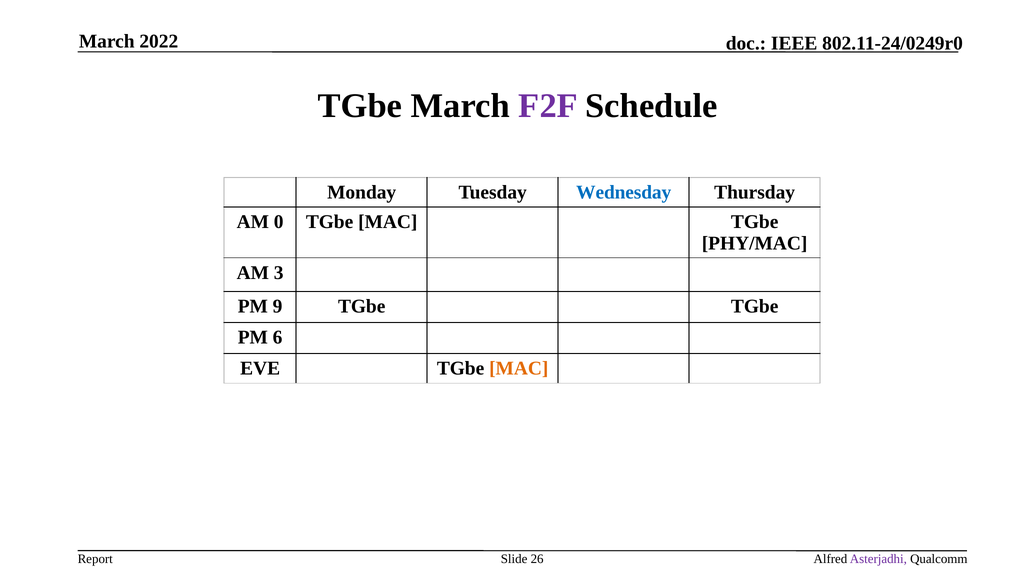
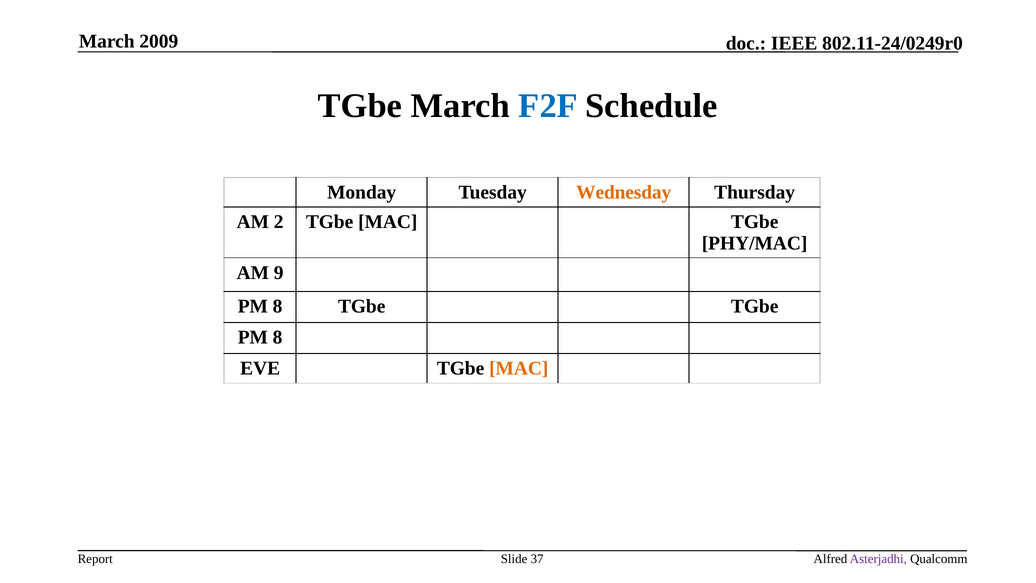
2022: 2022 -> 2009 (159, 41)
F2F colour: purple -> blue (548, 106)
Wednesday colour: blue -> orange (624, 192)
0: 0 -> 2 (279, 222)
3: 3 -> 9 (279, 272)
9: 9 -> 8 (278, 306)
6: 6 -> 8 (278, 337)
26: 26 -> 37 (537, 559)
